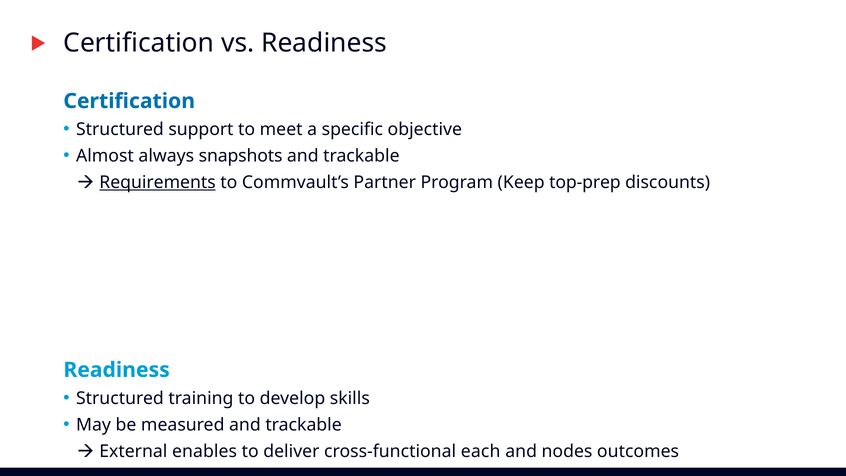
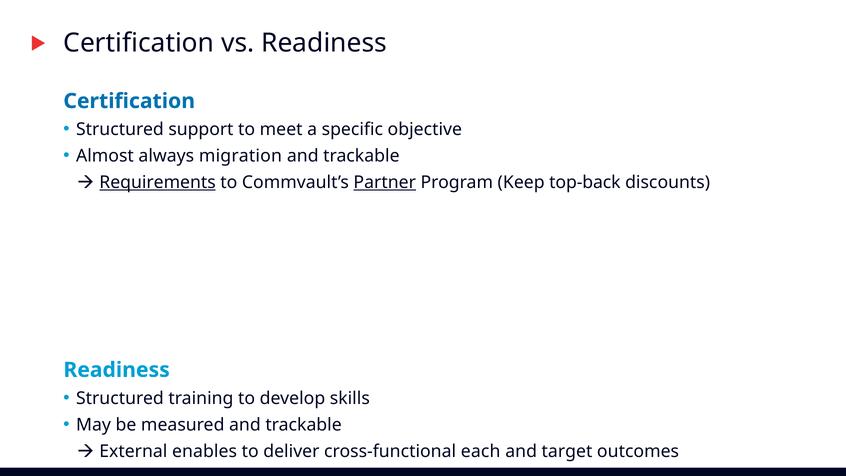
snapshots: snapshots -> migration (240, 156)
Partner underline: none -> present (385, 182)
top-prep: top-prep -> top-back (585, 182)
nodes: nodes -> target (567, 451)
